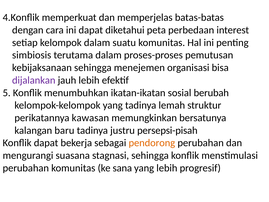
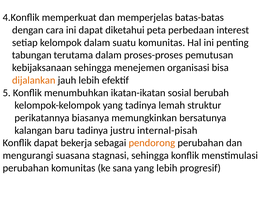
simbiosis: simbiosis -> tabungan (32, 55)
dijalankan colour: purple -> orange (34, 80)
kawasan: kawasan -> biasanya (90, 118)
persepsi-pisah: persepsi-pisah -> internal-pisah (167, 130)
